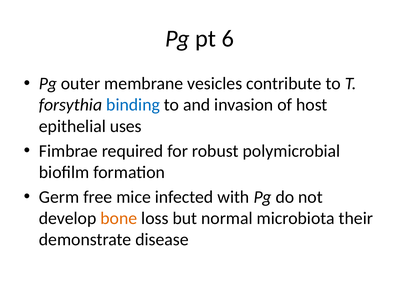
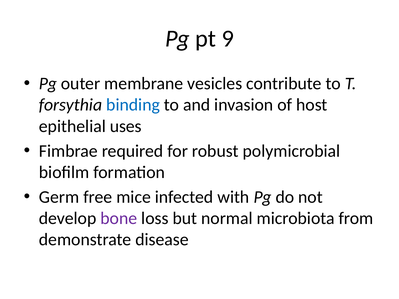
6: 6 -> 9 (228, 39)
bone colour: orange -> purple (119, 219)
their: their -> from (356, 219)
